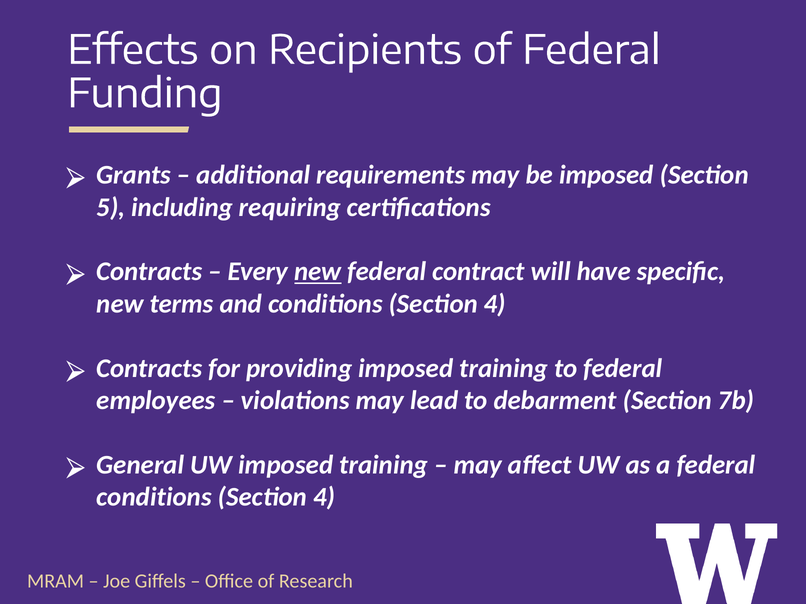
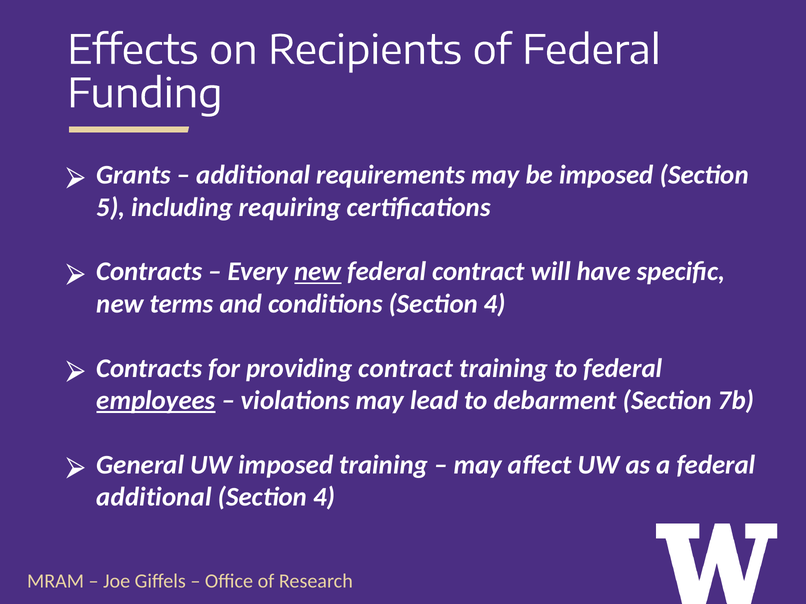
providing imposed: imposed -> contract (406, 369)
employees underline: none -> present (156, 401)
conditions: conditions -> additional (154, 498)
